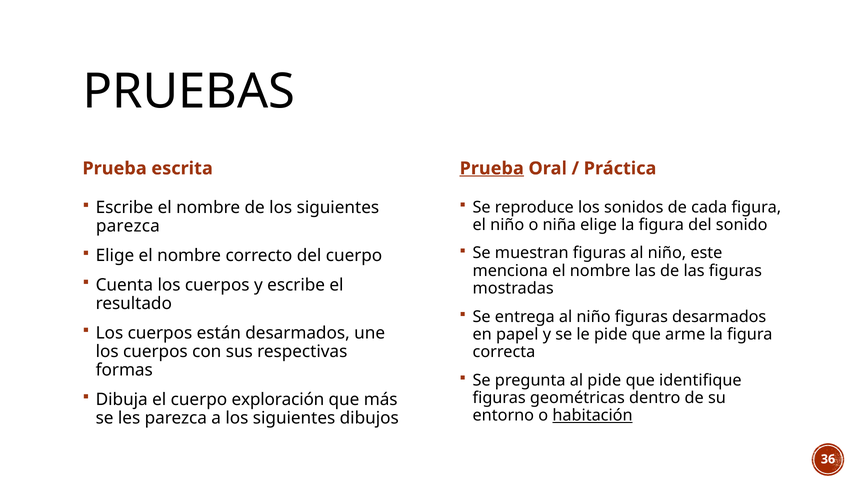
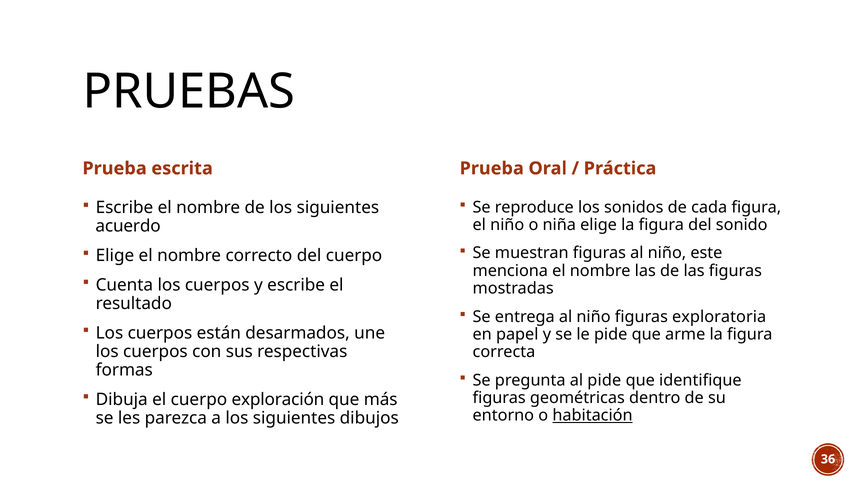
Prueba underline: present -> none (492, 168)
parezca: parezca -> acuerdo (128, 226)
figuras desarmados: desarmados -> exploratoria (719, 317)
